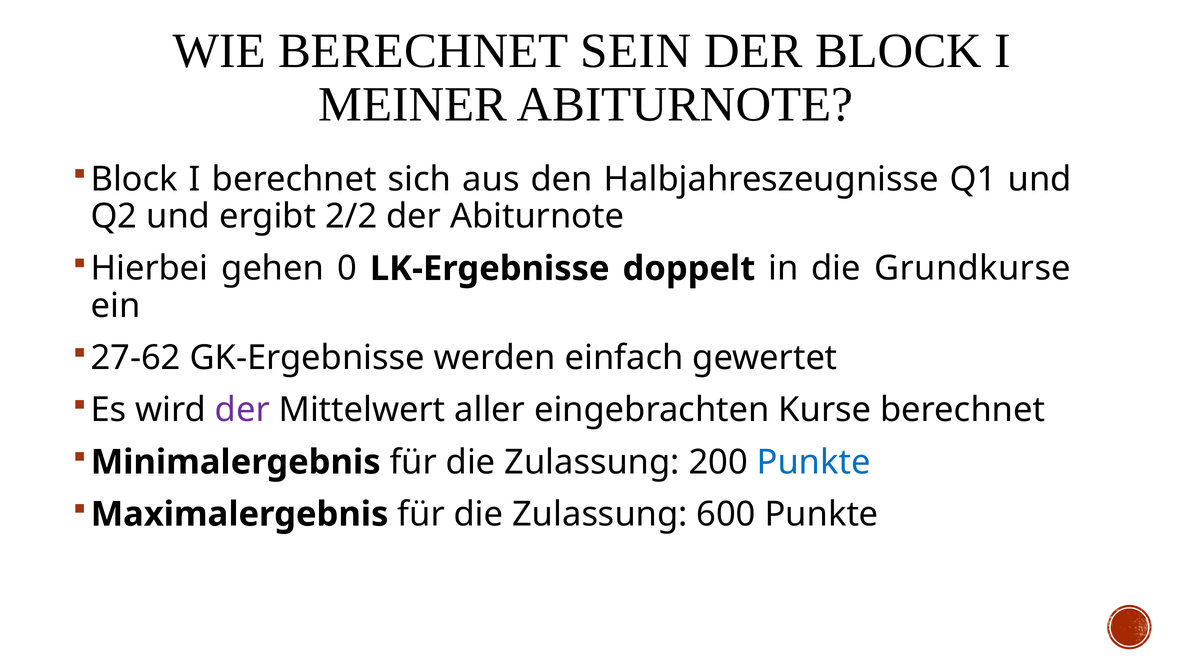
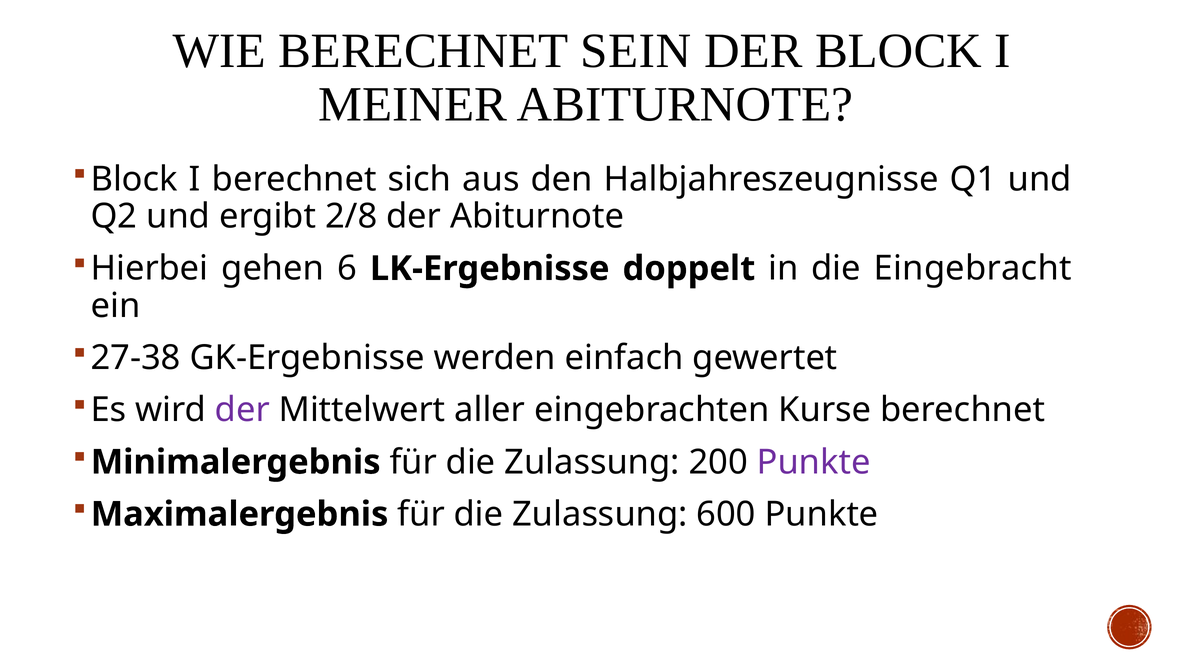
2/2: 2/2 -> 2/8 (351, 217)
0: 0 -> 6 (347, 269)
Grundkurse: Grundkurse -> Eingebracht (973, 269)
27-62: 27-62 -> 27-38 (136, 358)
Punkte colour: blue -> purple (814, 462)
